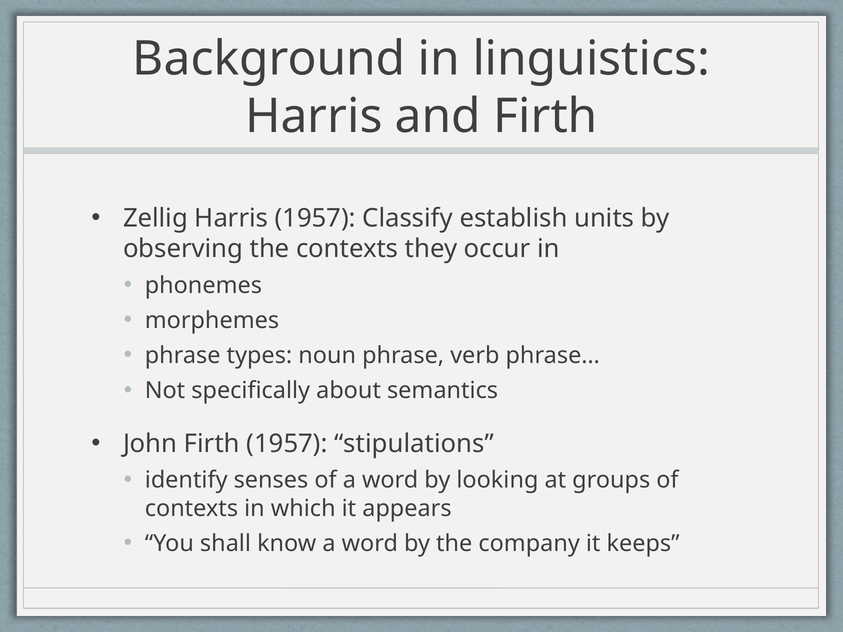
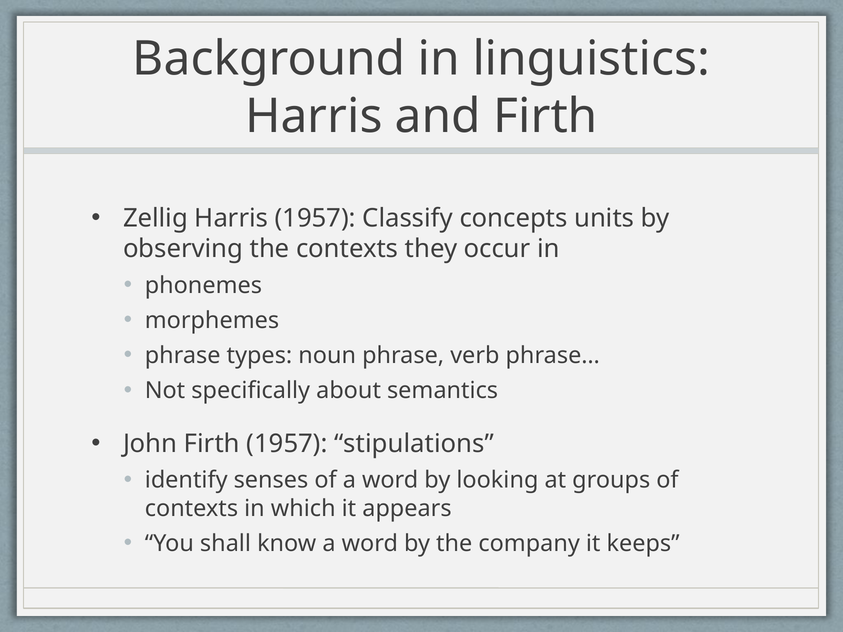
establish: establish -> concepts (514, 218)
